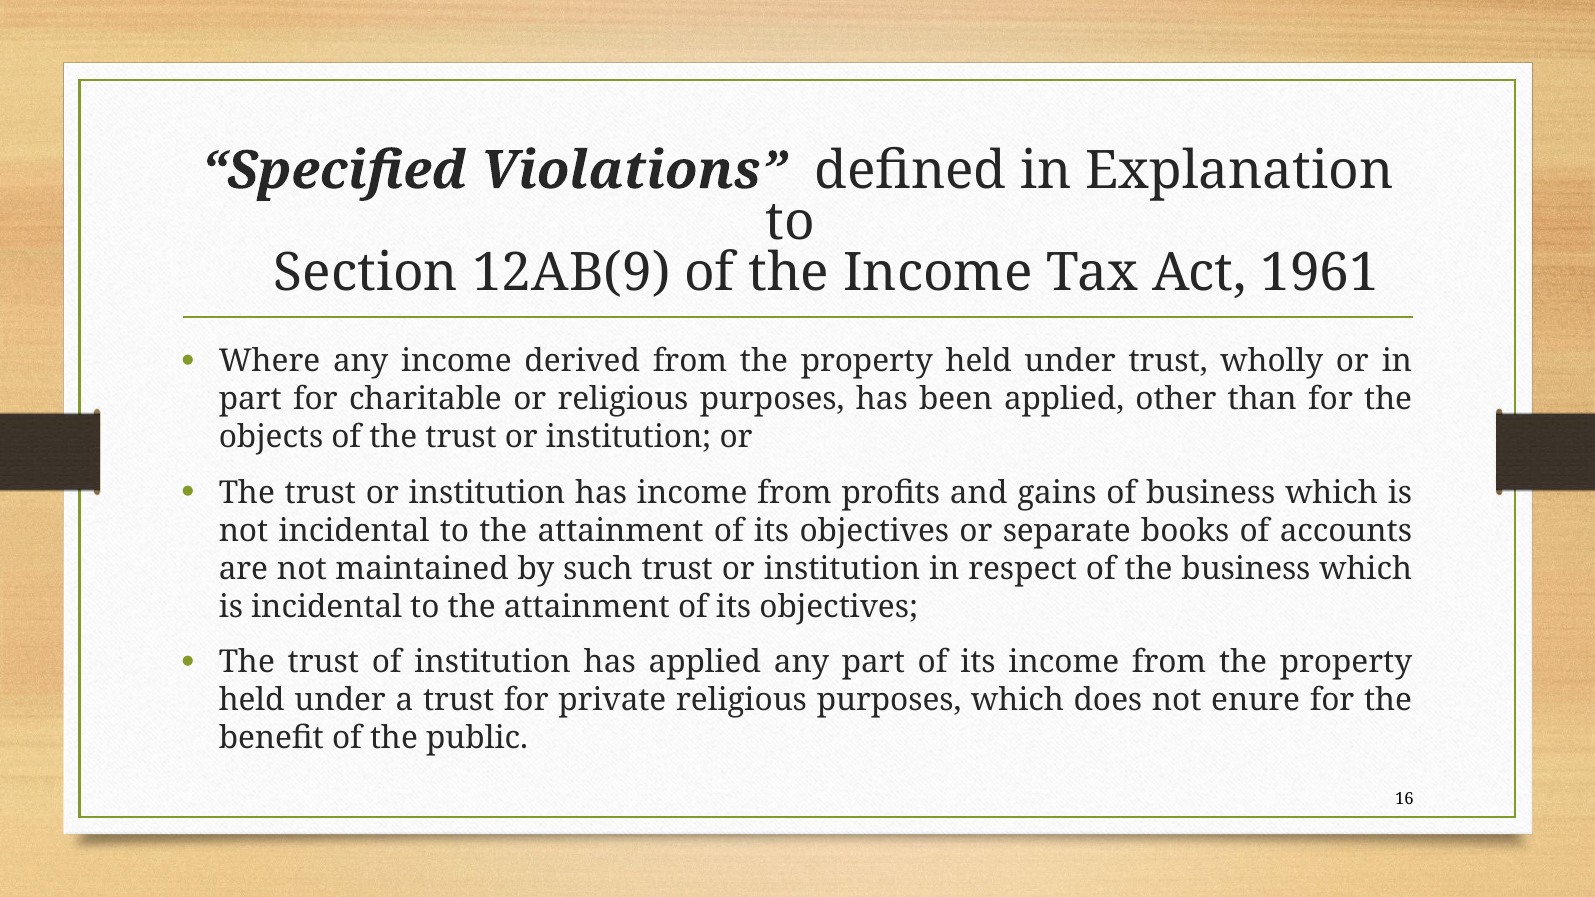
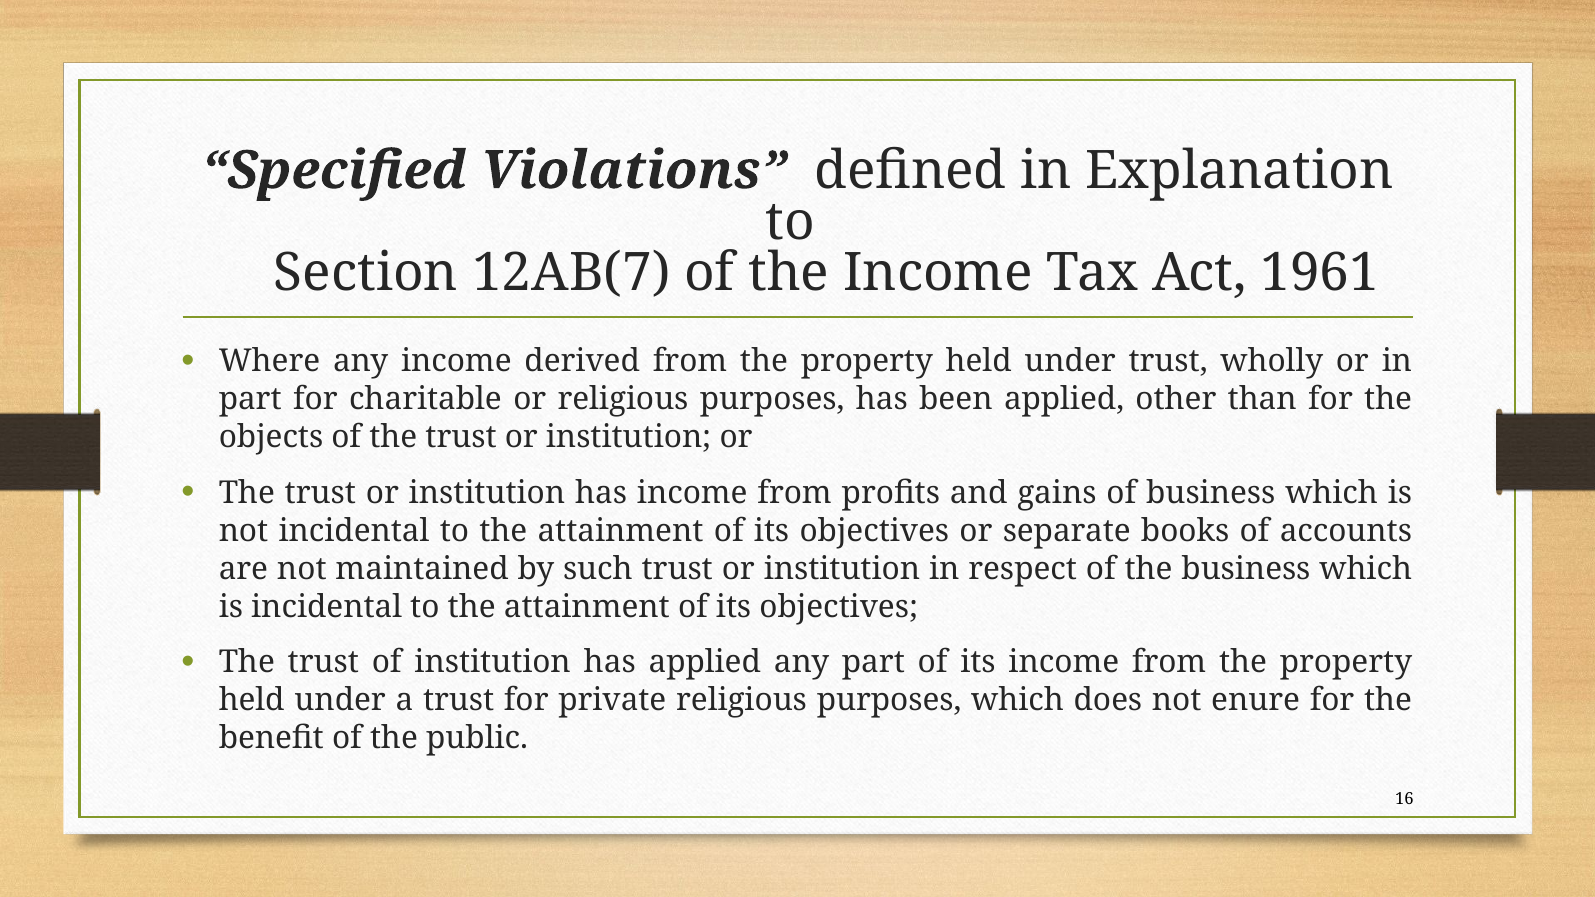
12AB(9: 12AB(9 -> 12AB(7 (571, 273)
